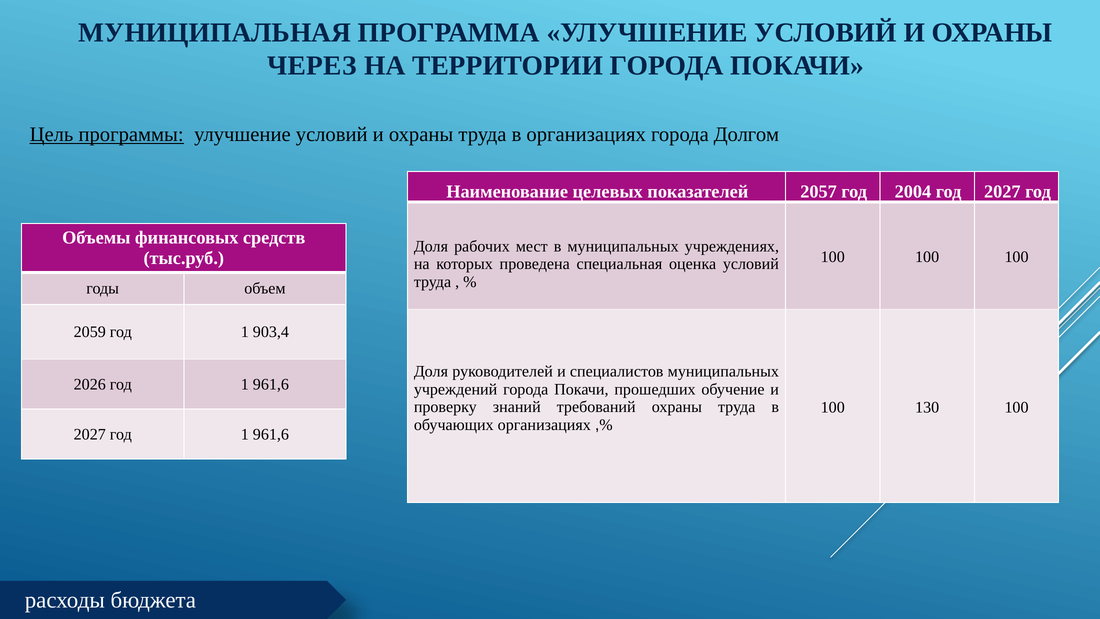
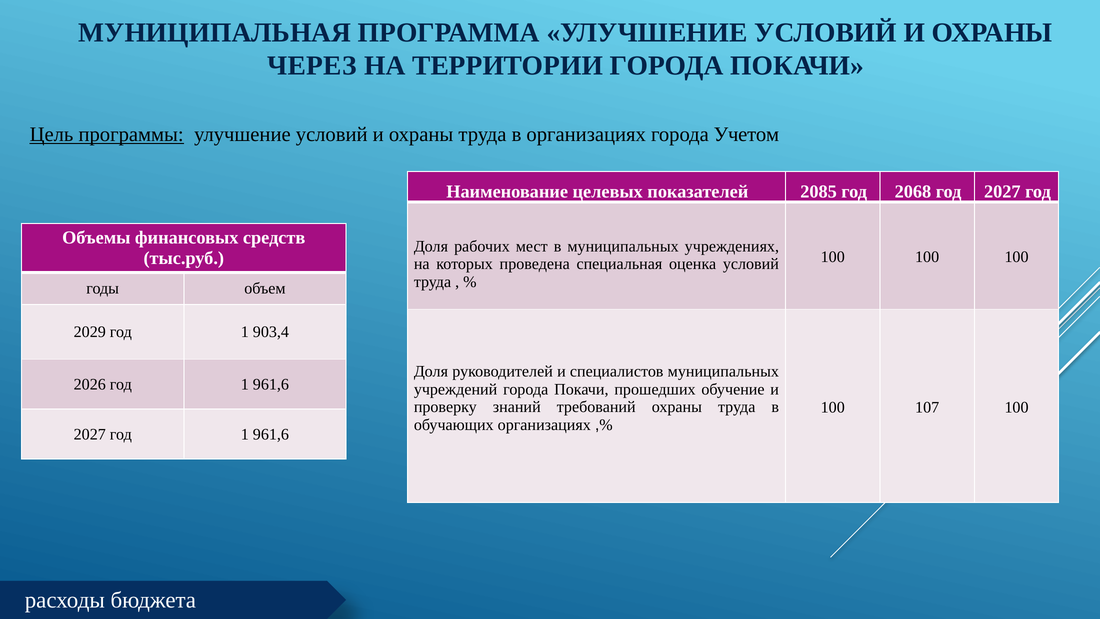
Долгом: Долгом -> Учетом (746, 134)
2057: 2057 -> 2085 (819, 192)
2004: 2004 -> 2068 (913, 192)
2059: 2059 -> 2029 (90, 332)
130: 130 -> 107 (927, 407)
